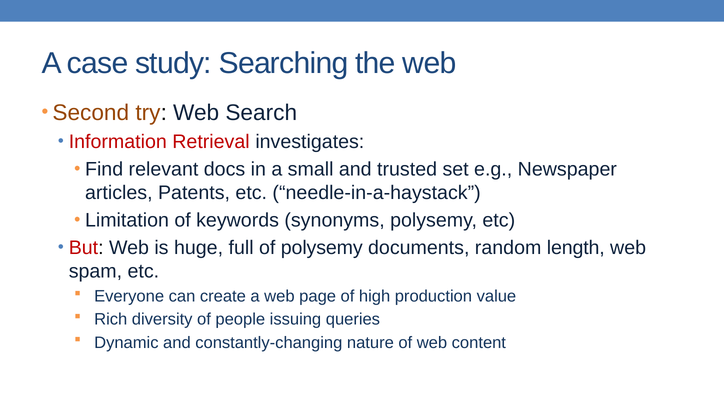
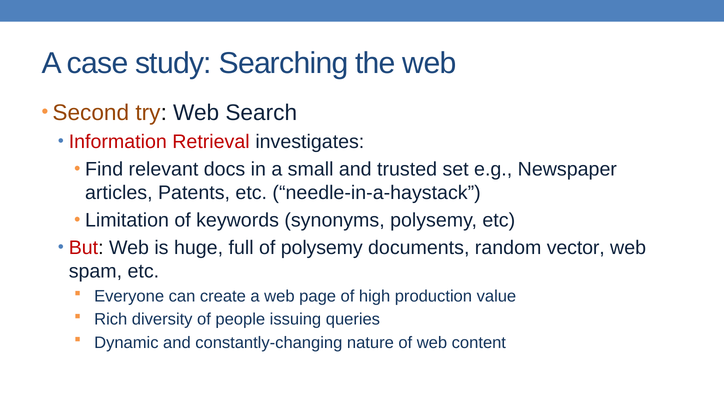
length: length -> vector (576, 248)
